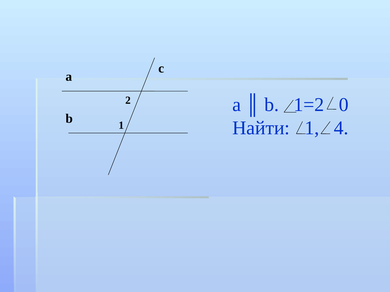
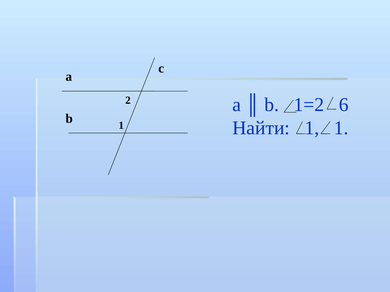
0: 0 -> 6 (344, 105)
1 4: 4 -> 1 (341, 128)
